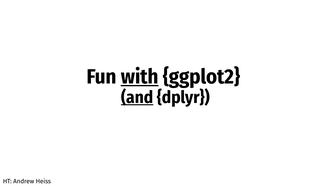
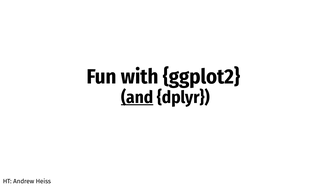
with underline: present -> none (140, 77)
